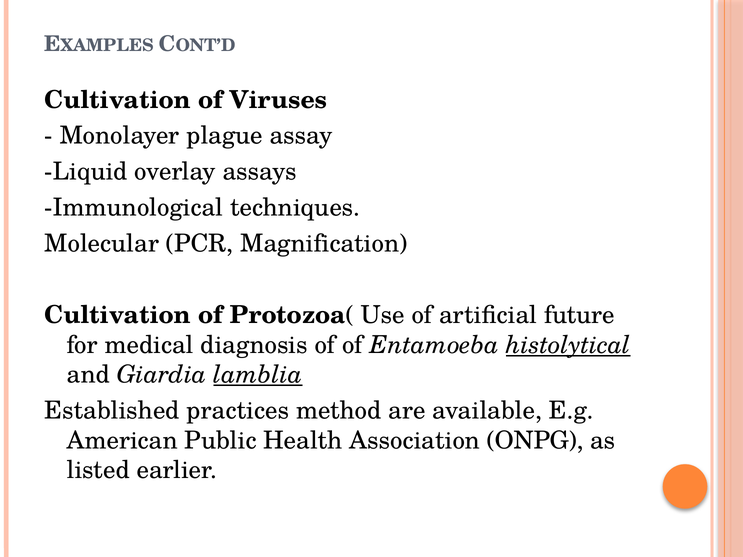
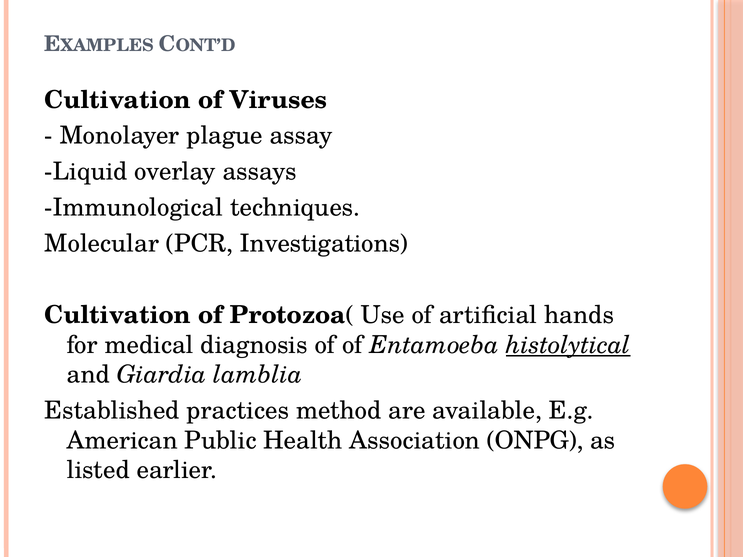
Magnification: Magnification -> Investigations (324, 244)
future: future -> hands (579, 315)
lamblia underline: present -> none (258, 375)
